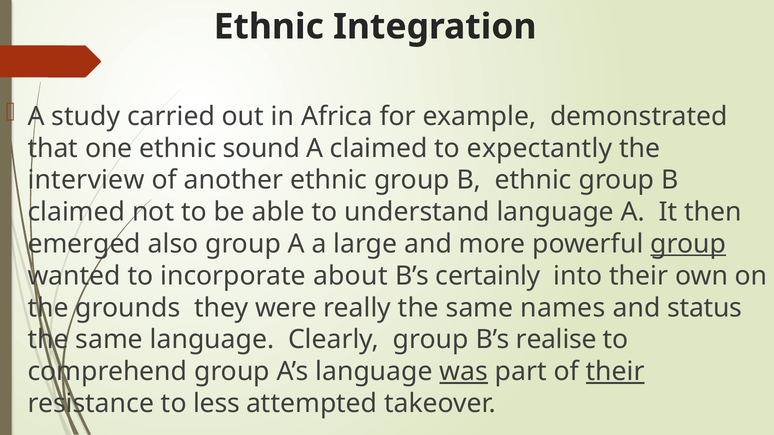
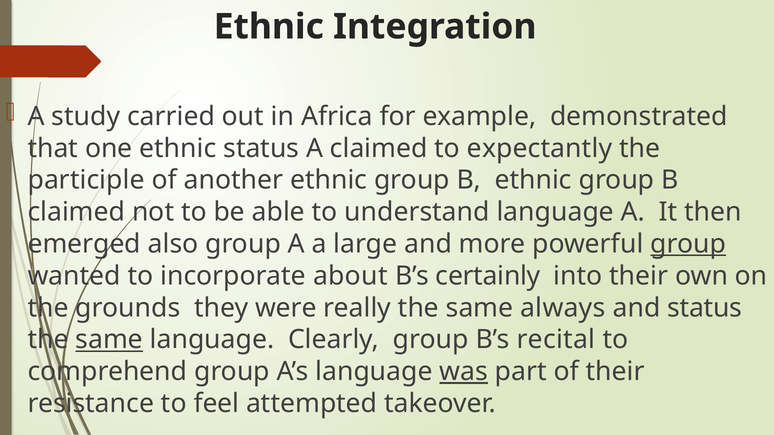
ethnic sound: sound -> status (261, 148)
interview: interview -> participle (86, 180)
names: names -> always (563, 308)
same underline: none -> present (109, 340)
realise: realise -> recital (556, 340)
their underline: present -> none (615, 372)
less: less -> feel (216, 404)
